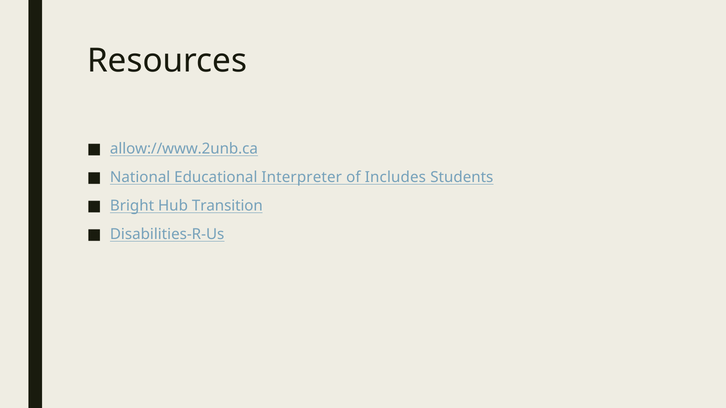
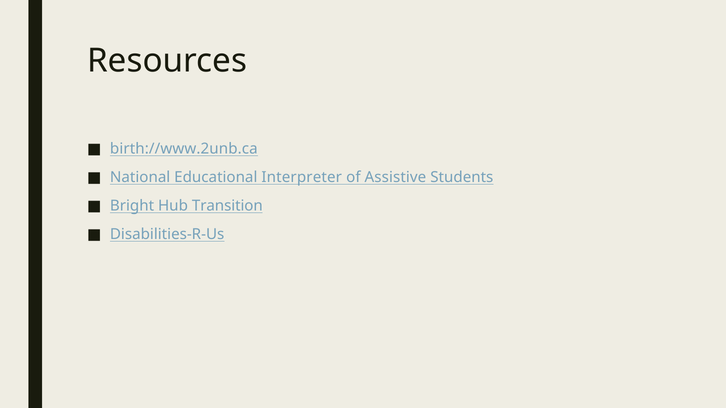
allow://www.2unb.ca: allow://www.2unb.ca -> birth://www.2unb.ca (184, 149)
Includes: Includes -> Assistive (395, 178)
